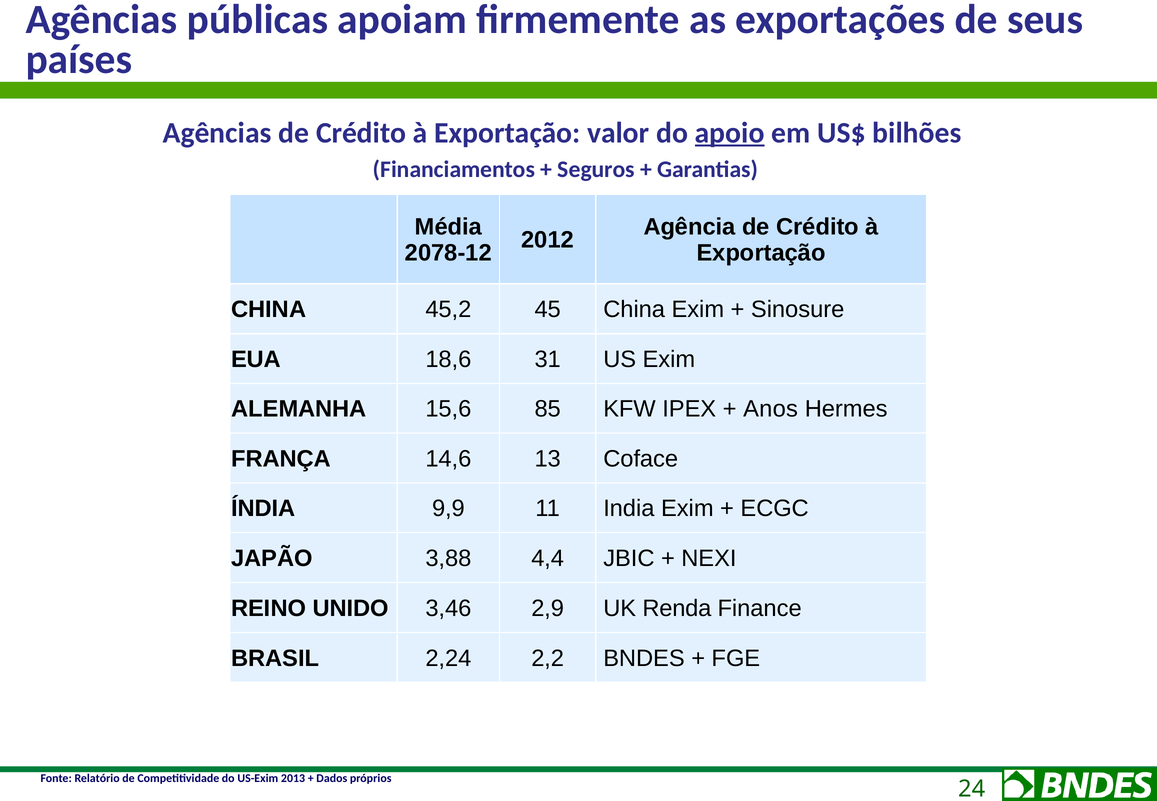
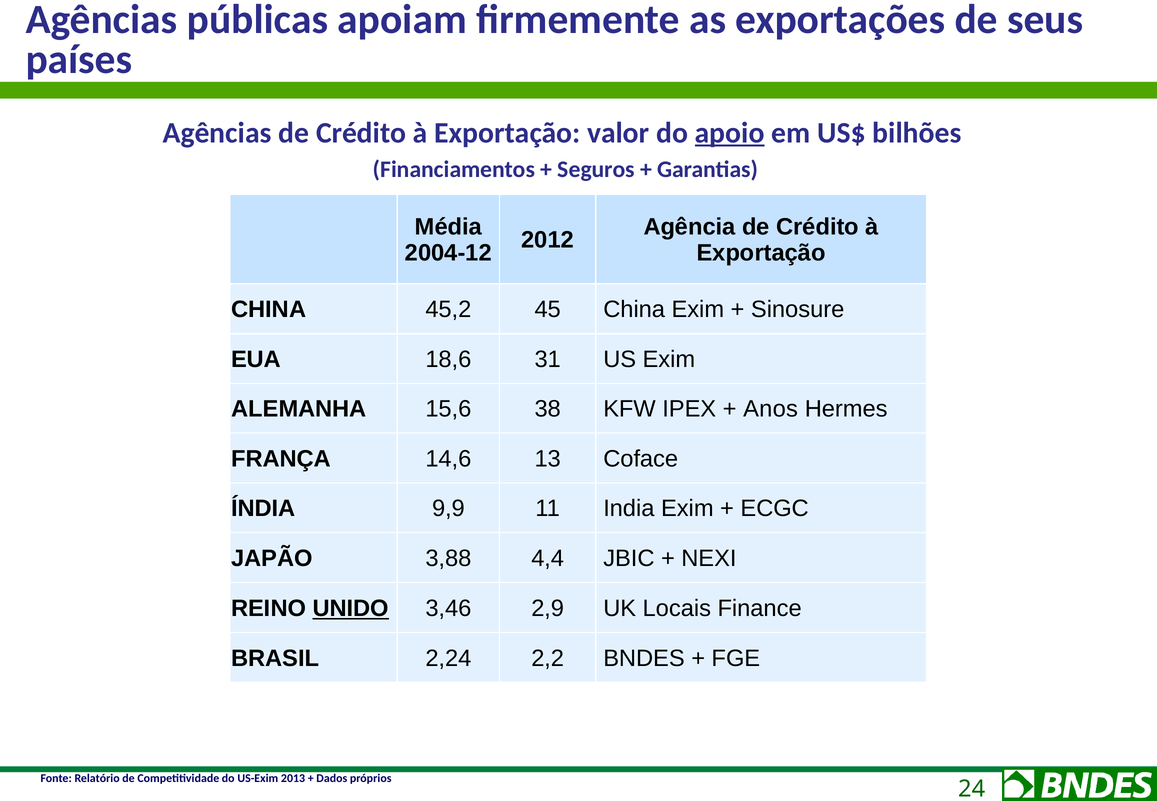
2078-12: 2078-12 -> 2004-12 (448, 253)
85: 85 -> 38 (548, 409)
UNIDO underline: none -> present (351, 608)
Renda: Renda -> Locais (677, 608)
